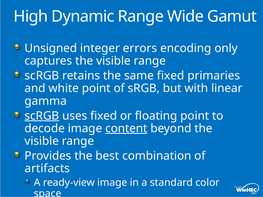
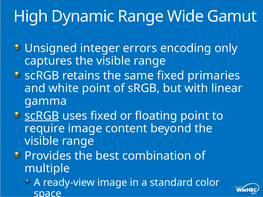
decode: decode -> require (45, 129)
content underline: present -> none (126, 129)
artifacts: artifacts -> multiple (47, 169)
